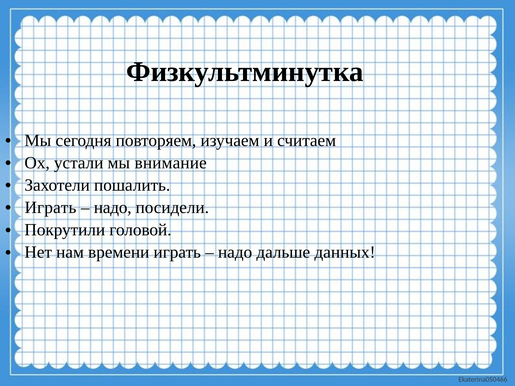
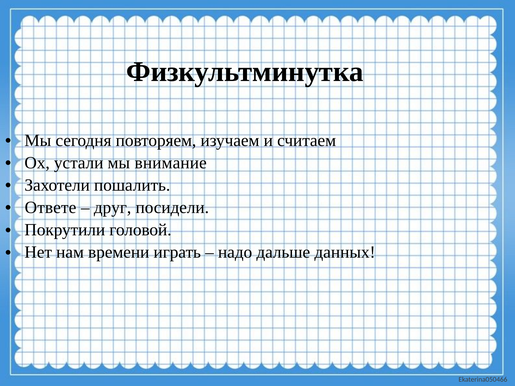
Играть: Играть -> Ответе (50, 208)
надо: надо -> друг (113, 208)
